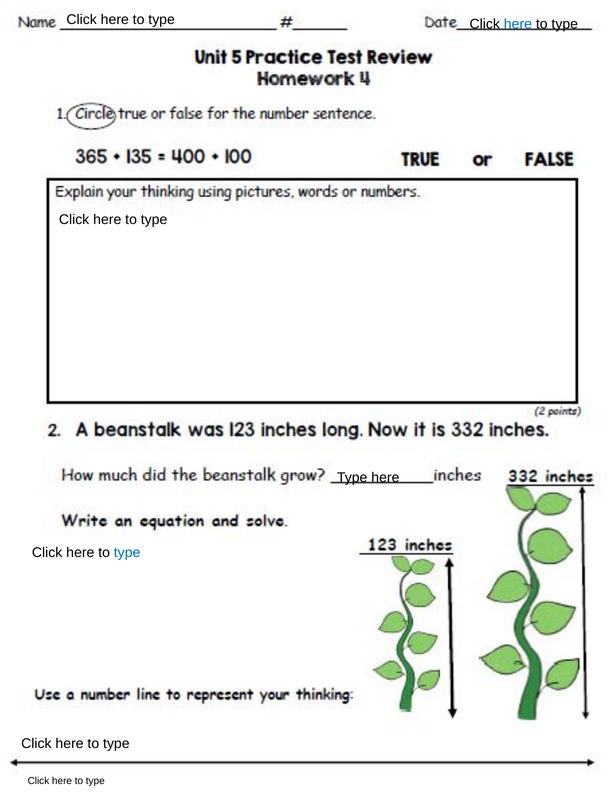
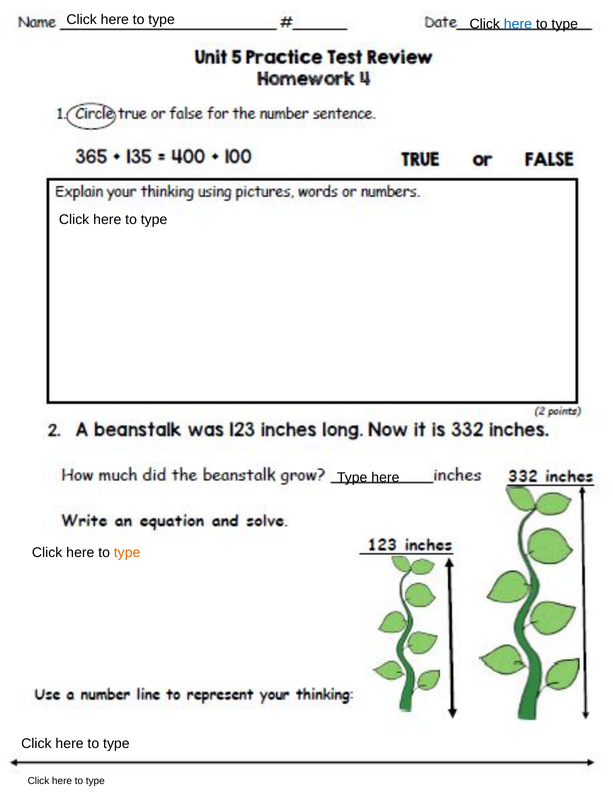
type colour: blue -> orange (127, 553)
